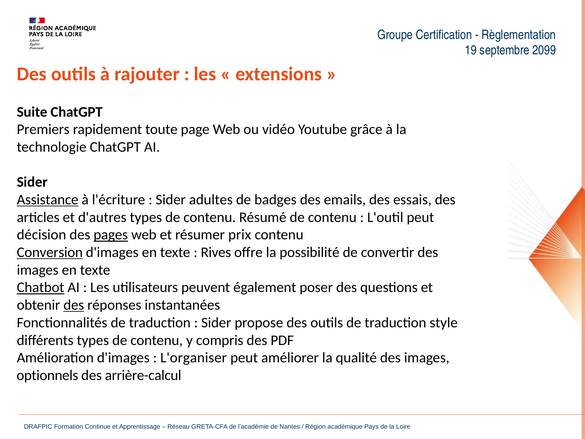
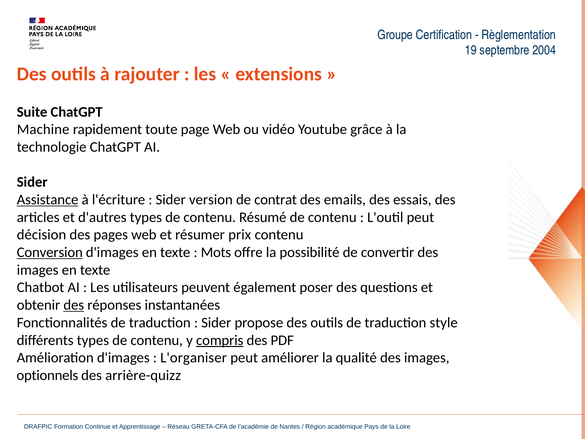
2099: 2099 -> 2004 (544, 50)
Premiers: Premiers -> Machine (43, 129)
adultes: adultes -> version (211, 200)
badges: badges -> contrat (276, 200)
pages underline: present -> none (111, 235)
Rives: Rives -> Mots (216, 252)
Chatbot underline: present -> none (41, 287)
compris underline: none -> present (220, 340)
arrière-calcul: arrière-calcul -> arrière-quizz (143, 375)
